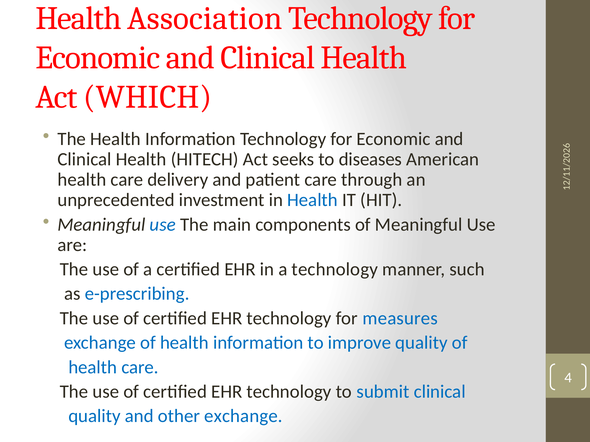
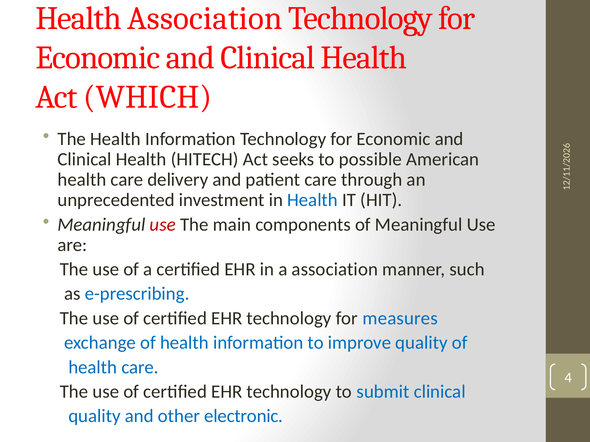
diseases: diseases -> possible (370, 160)
use colour: blue -> red (163, 225)
a technology: technology -> association (335, 270)
other exchange: exchange -> electronic (244, 417)
